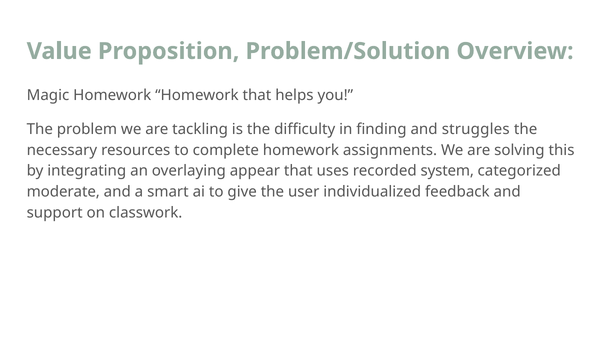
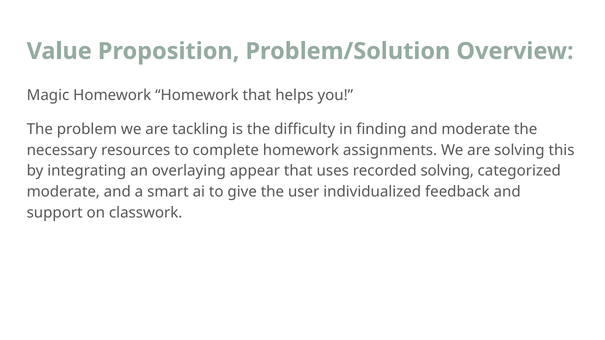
and struggles: struggles -> moderate (476, 129)
recorded system: system -> solving (447, 171)
